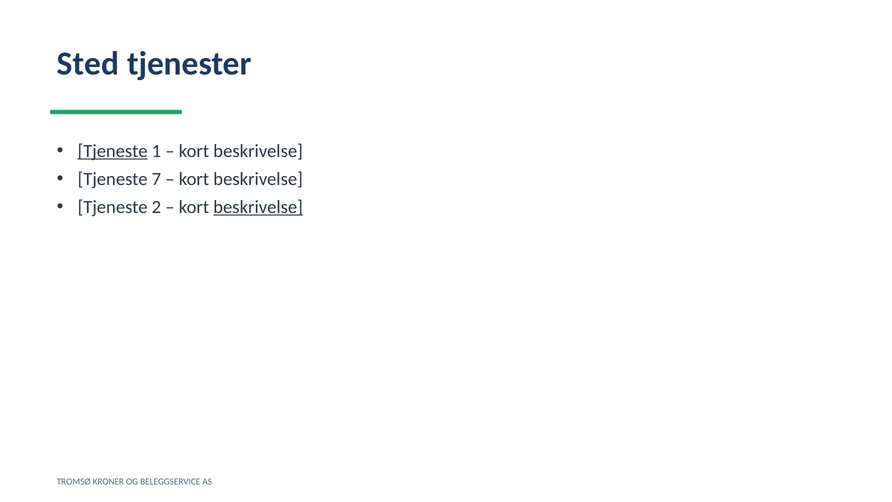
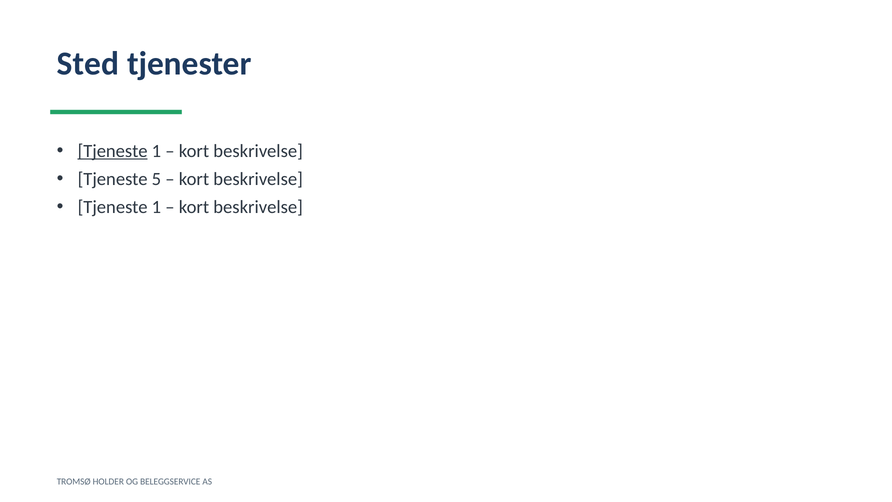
7: 7 -> 5 (156, 179)
2: 2 -> 1 (156, 207)
beskrivelse underline: present -> none (258, 207)
KRONER: KRONER -> HOLDER (108, 481)
